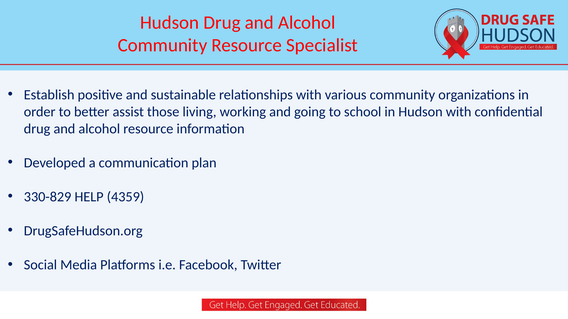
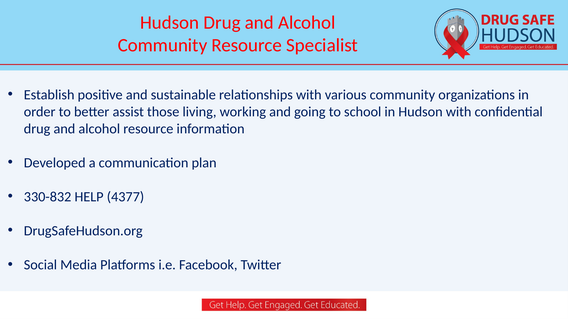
330-829: 330-829 -> 330-832 (48, 197)
4359: 4359 -> 4377 (125, 197)
